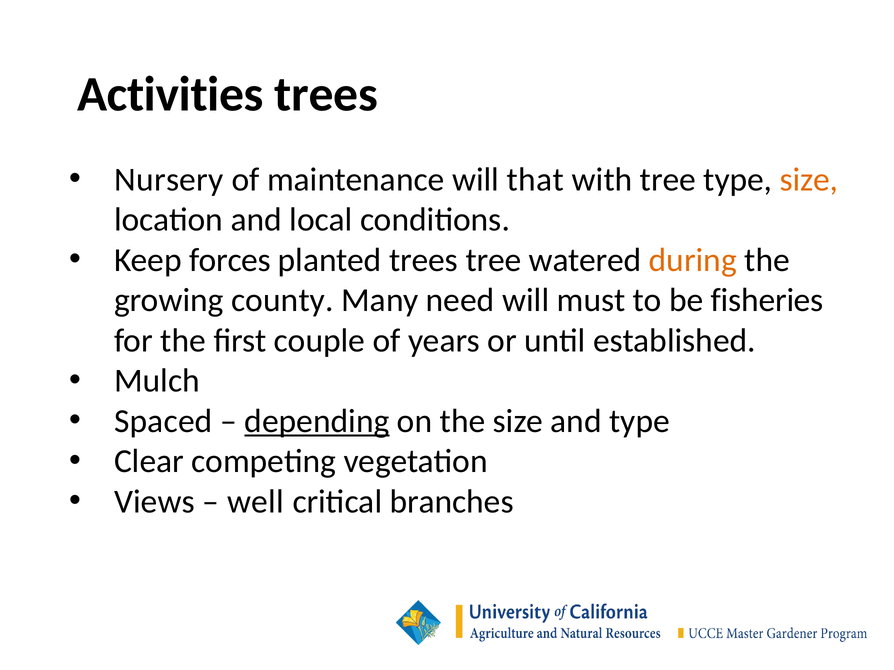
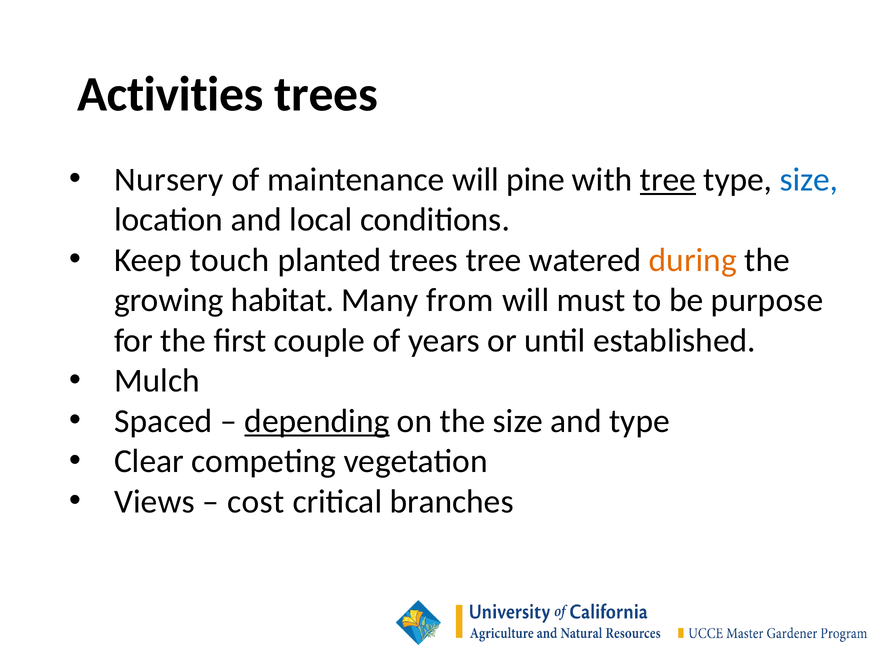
that: that -> pine (536, 180)
tree underline: none -> present (668, 180)
size colour: orange -> blue (809, 180)
forces: forces -> touch (230, 260)
county: county -> habitat (283, 301)
need: need -> from (460, 301)
fisheries: fisheries -> purpose (767, 301)
well: well -> cost (256, 502)
